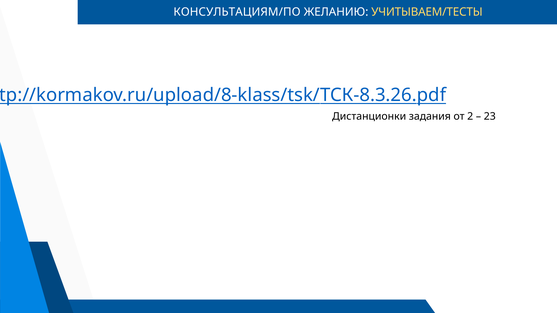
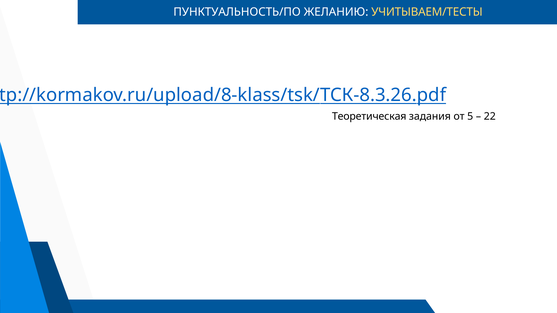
КОНСУЛЬТАЦИЯМ/ПО: КОНСУЛЬТАЦИЯМ/ПО -> ПУНКТУАЛЬНОСТЬ/ПО (237, 12)
Дистанционки: Дистанционки -> Теоретическая (369, 116)
2: 2 -> 5 (470, 116)
23: 23 -> 22 (490, 116)
